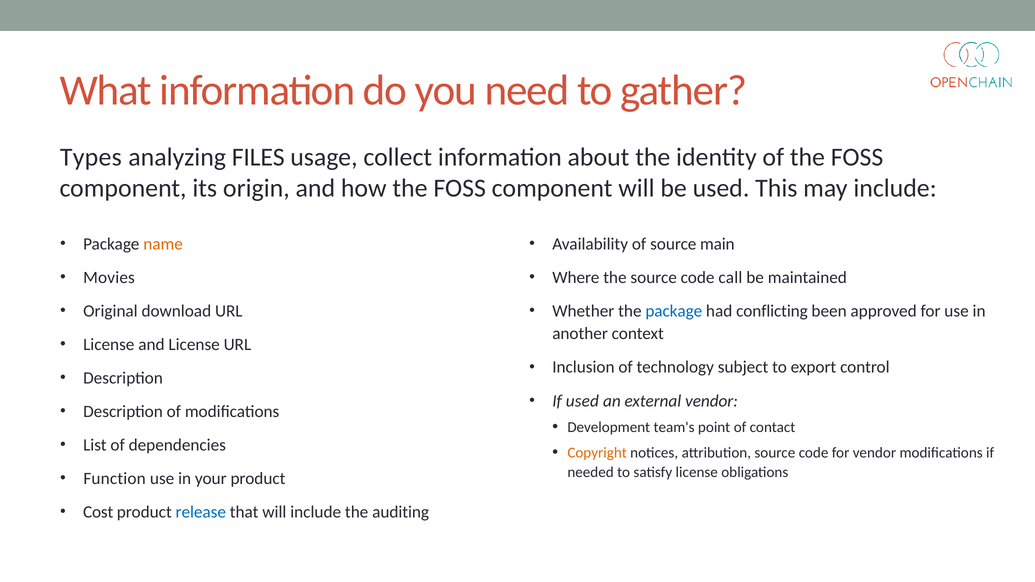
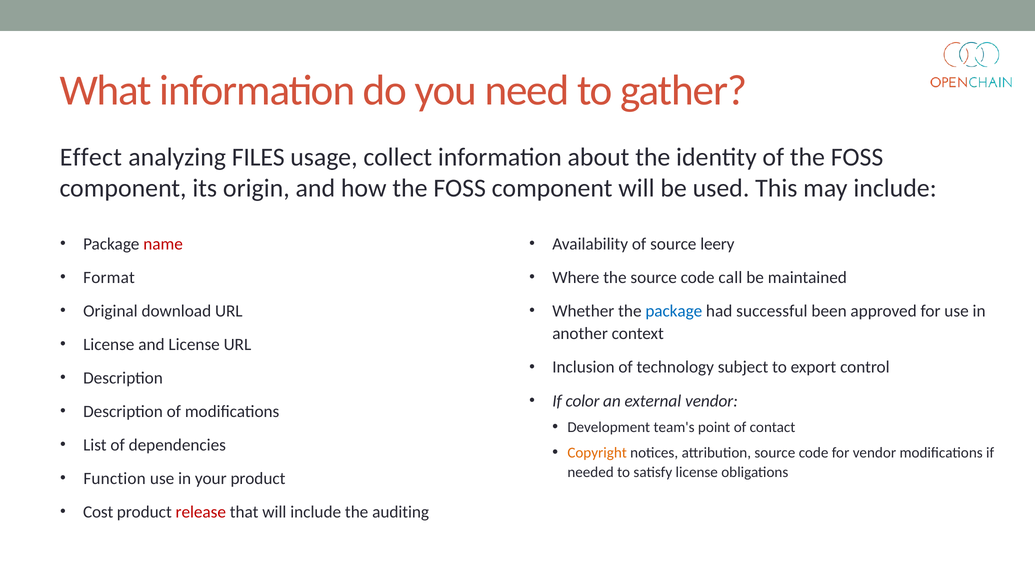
Types: Types -> Effect (91, 157)
name colour: orange -> red (163, 244)
main: main -> leery (717, 244)
Movies: Movies -> Format (109, 278)
conflicting: conflicting -> successful (772, 311)
If used: used -> color (583, 401)
release colour: blue -> red (201, 512)
